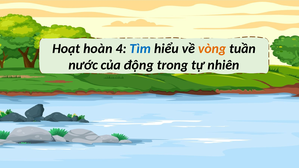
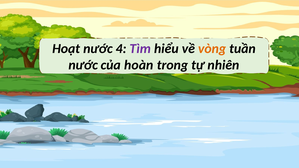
Hoạt hoàn: hoàn -> nước (98, 49)
Tìm colour: blue -> purple (140, 49)
động: động -> hoàn (139, 65)
